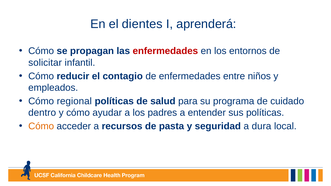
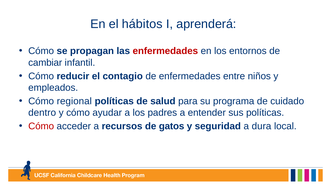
dientes: dientes -> hábitos (142, 24)
solicitar: solicitar -> cambiar (45, 63)
Cómo colour: orange -> red (41, 126)
pasta: pasta -> gatos (172, 126)
